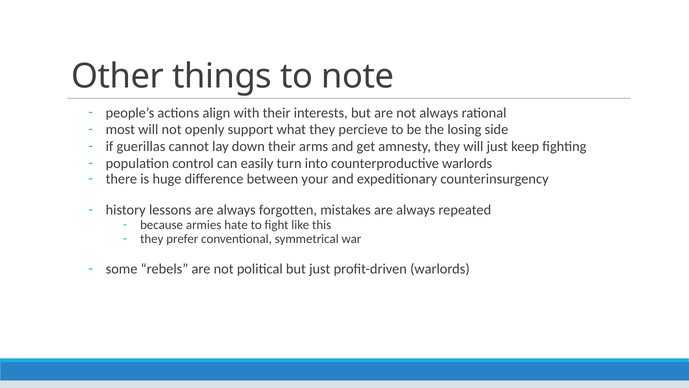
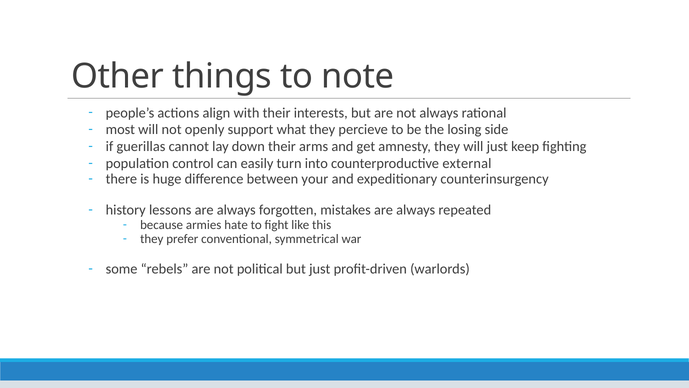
counterproductive warlords: warlords -> external (467, 163)
